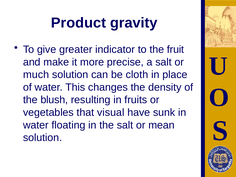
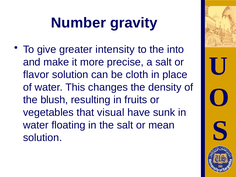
Product: Product -> Number (78, 23)
indicator: indicator -> intensity (115, 50)
fruit: fruit -> into (175, 50)
much: much -> flavor (36, 75)
